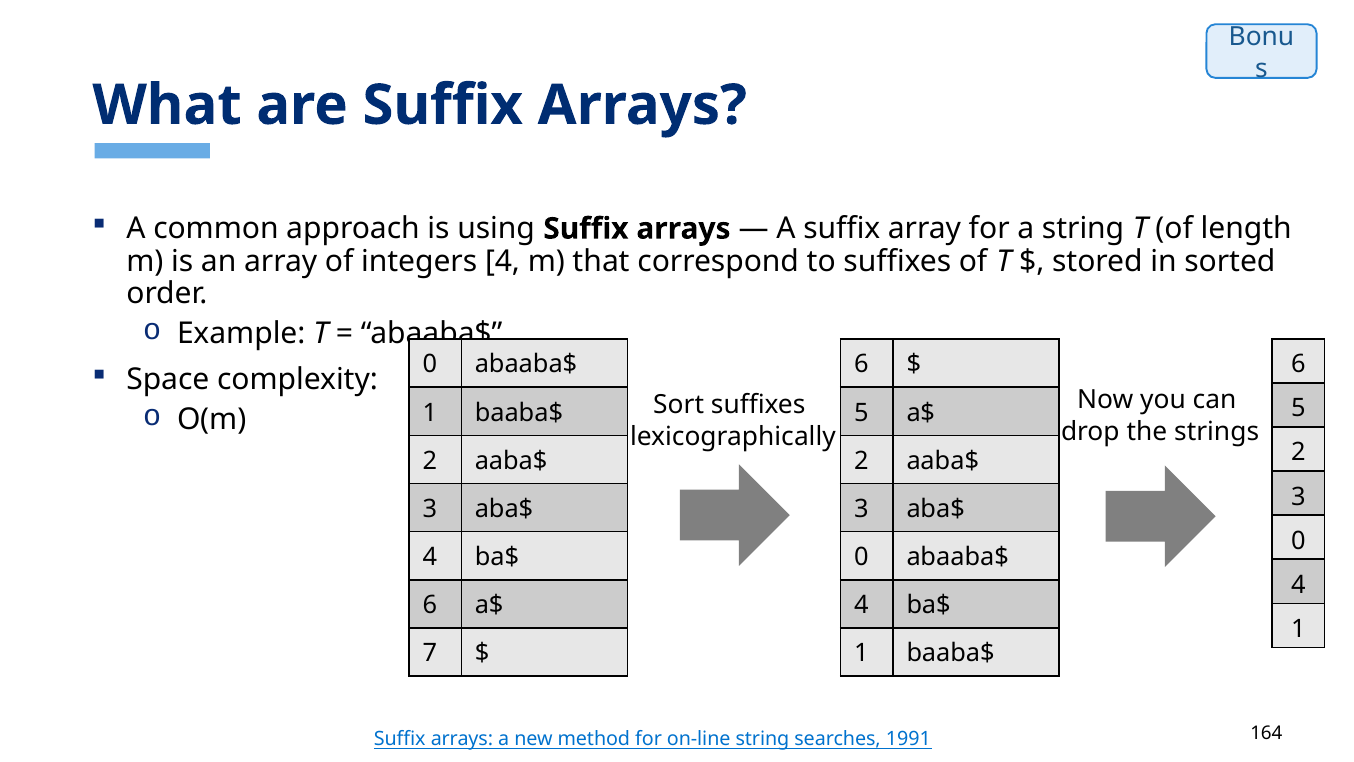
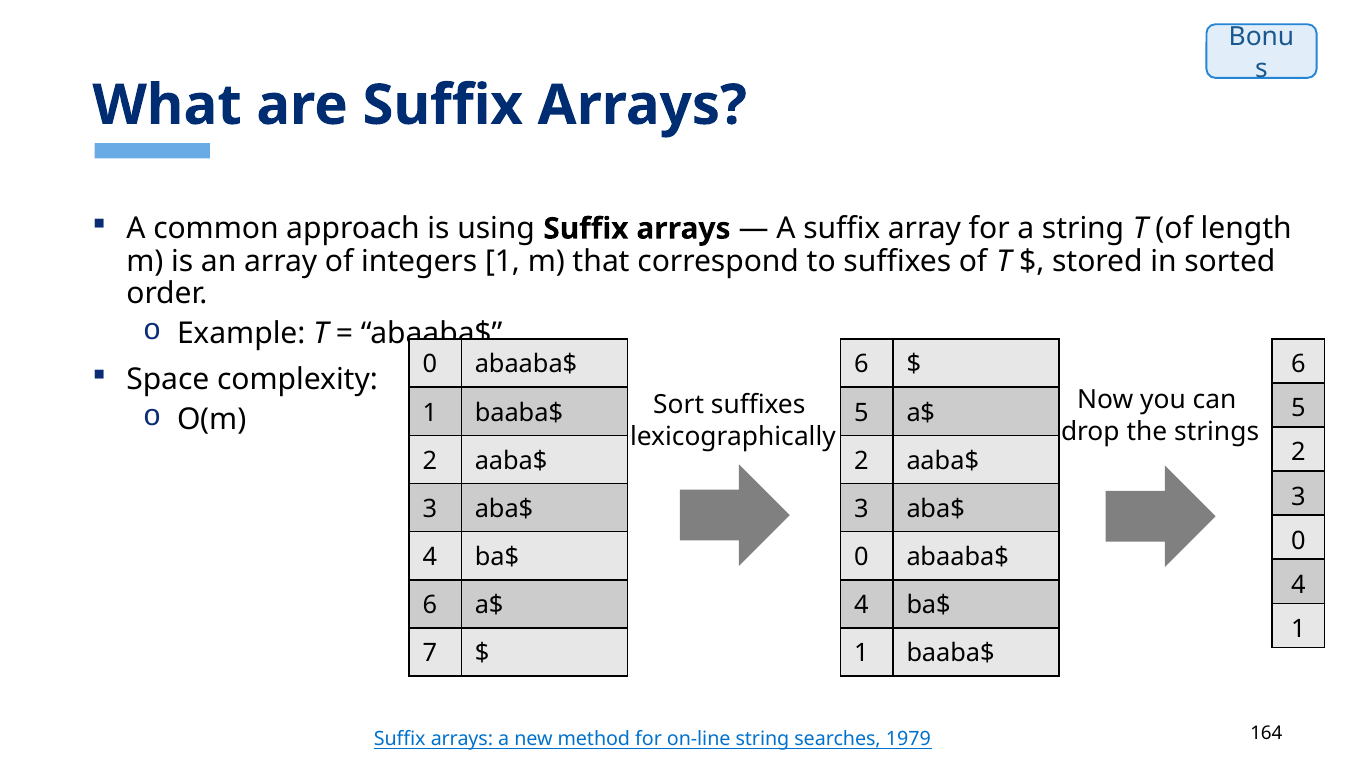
integers 4: 4 -> 1 (503, 261)
1991: 1991 -> 1979 (908, 739)
